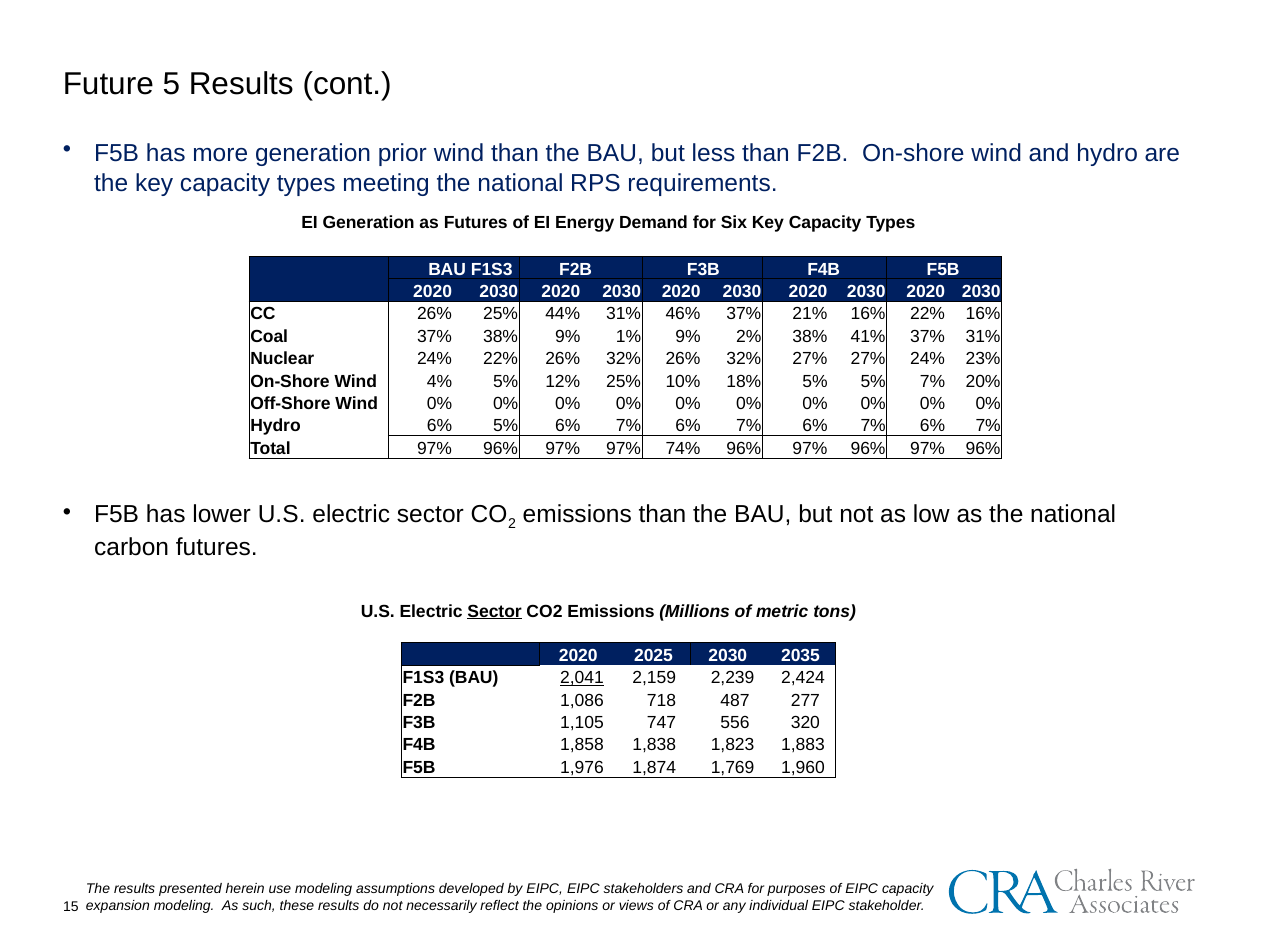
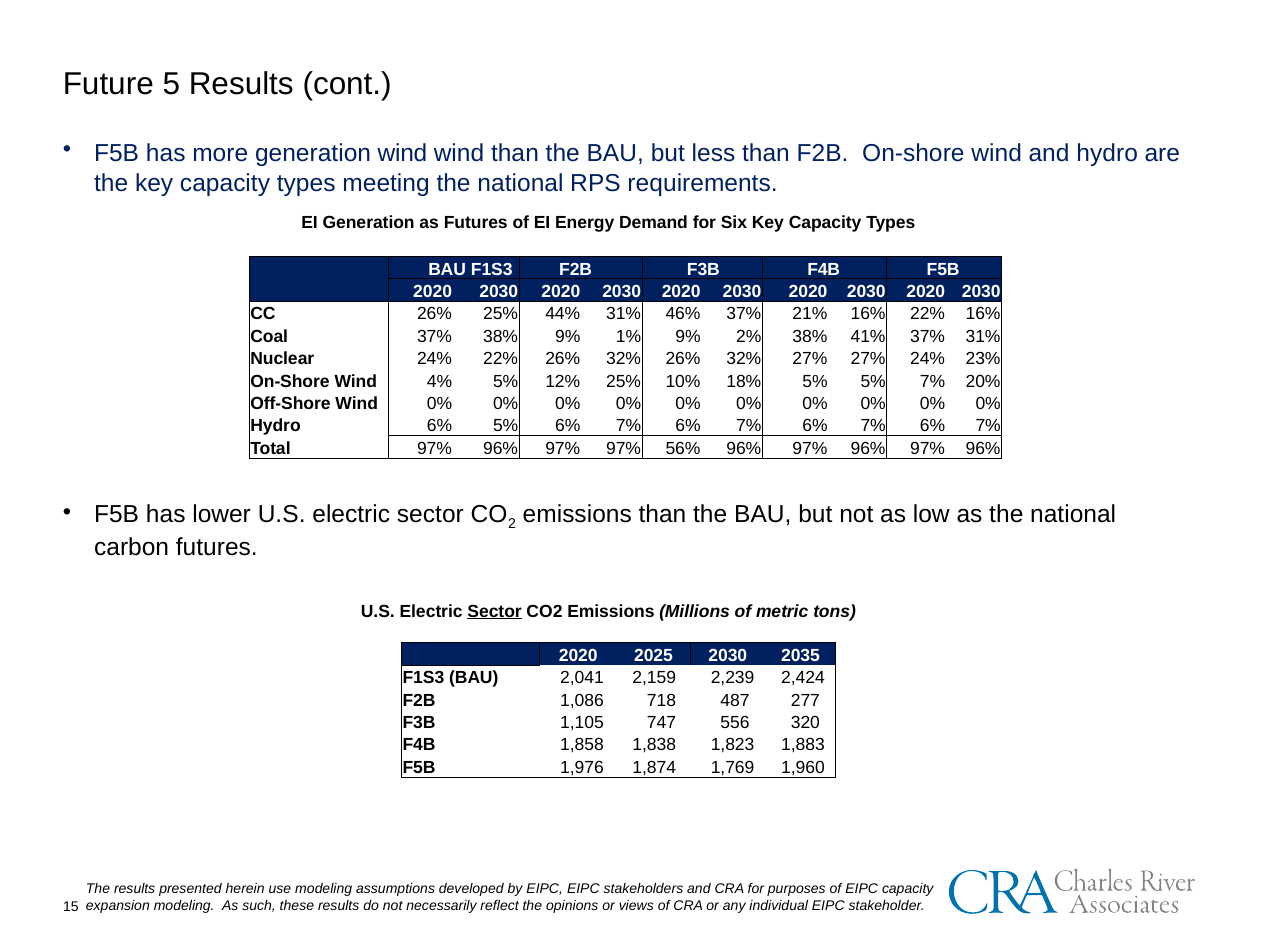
generation prior: prior -> wind (402, 154)
74%: 74% -> 56% (683, 448)
2,041 underline: present -> none (582, 678)
